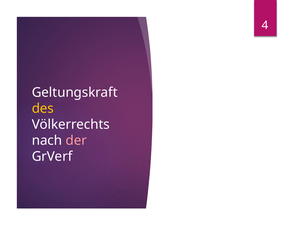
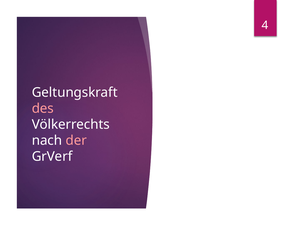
des colour: yellow -> pink (43, 109)
